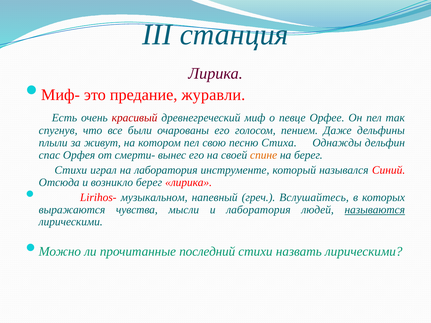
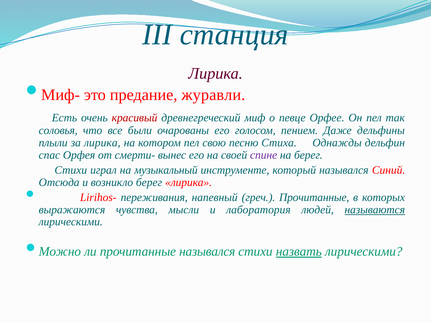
спугнув: спугнув -> соловья (58, 131)
за живут: живут -> лирика (102, 143)
спине colour: orange -> purple (264, 155)
на лаборатория: лаборатория -> музыкальный (166, 170)
музыкальном: музыкальном -> переживания (154, 198)
греч Вслушайтесь: Вслушайтесь -> Прочитанные (314, 198)
прочитанные последний: последний -> назывался (207, 252)
назвать underline: none -> present (299, 252)
